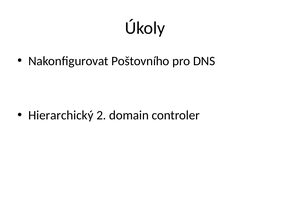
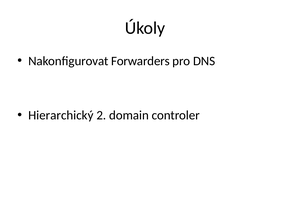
Poštovního: Poštovního -> Forwarders (140, 61)
